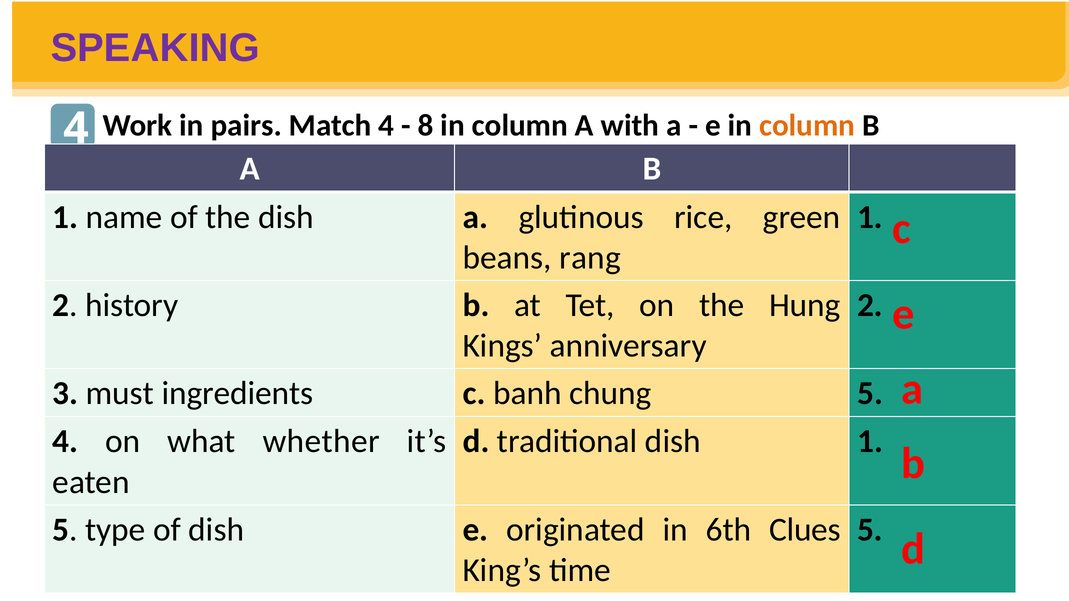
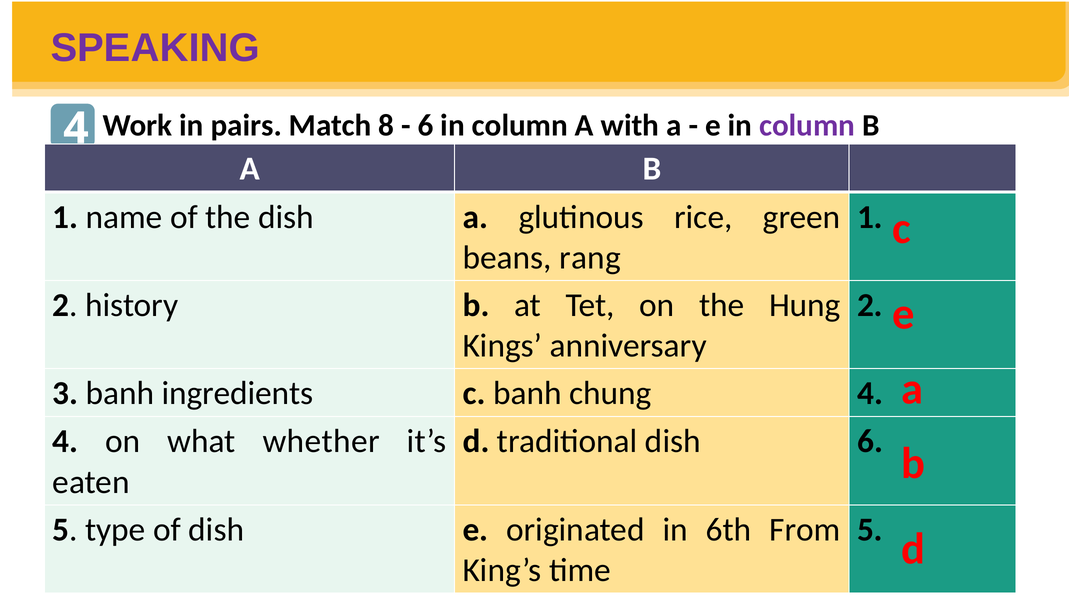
Match 4: 4 -> 8 (386, 125)
8: 8 -> 6 (426, 125)
column colour: orange -> purple (807, 125)
3 must: must -> banh (120, 394)
chung 5: 5 -> 4 (870, 394)
dish 1: 1 -> 6 (870, 442)
Clues: Clues -> From (805, 530)
